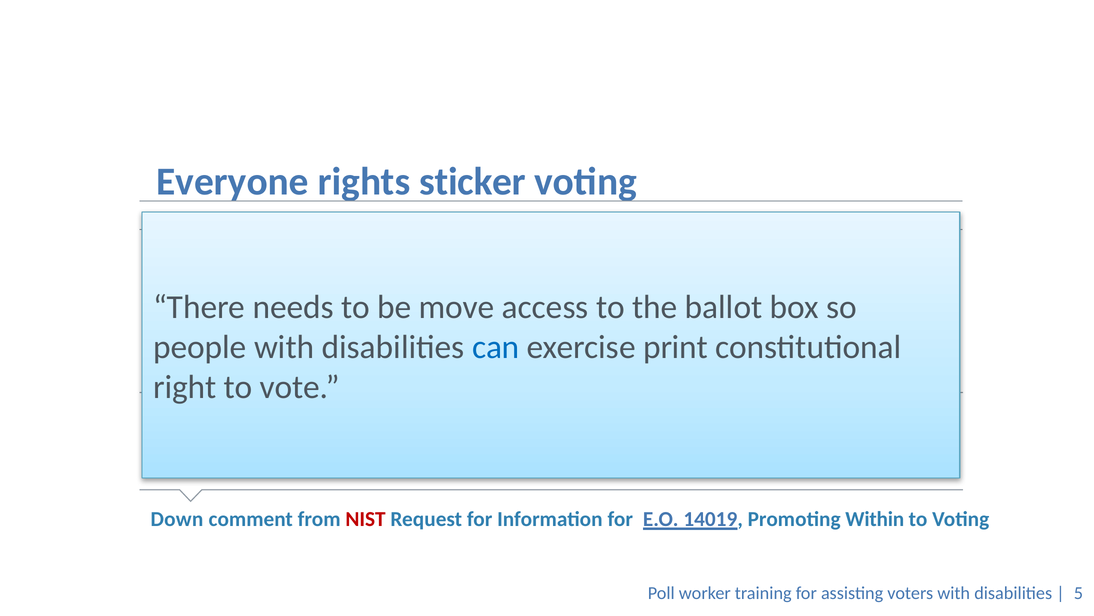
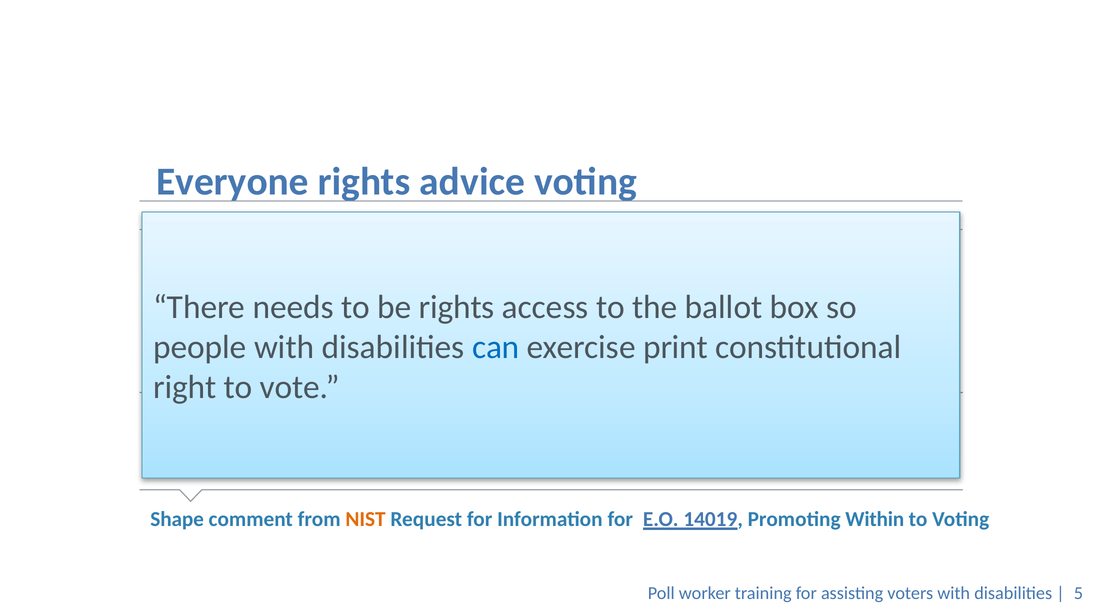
sticker: sticker -> advice (472, 182)
be move: move -> rights (457, 307)
Down: Down -> Shape (177, 519)
NIST colour: red -> orange (366, 519)
